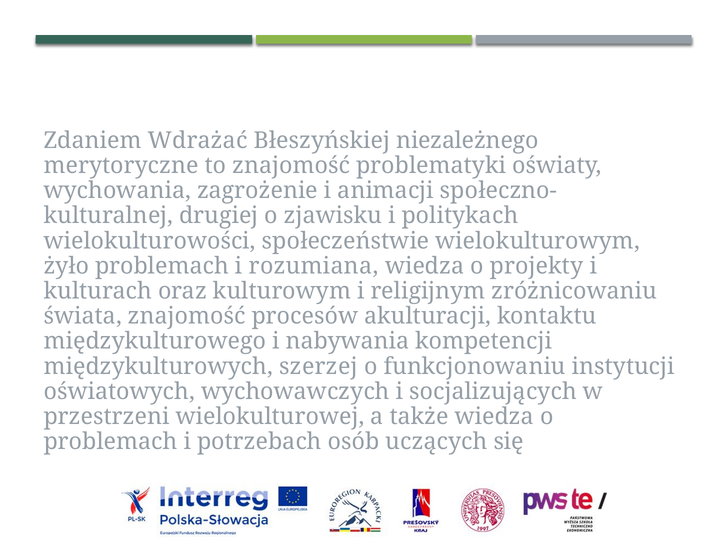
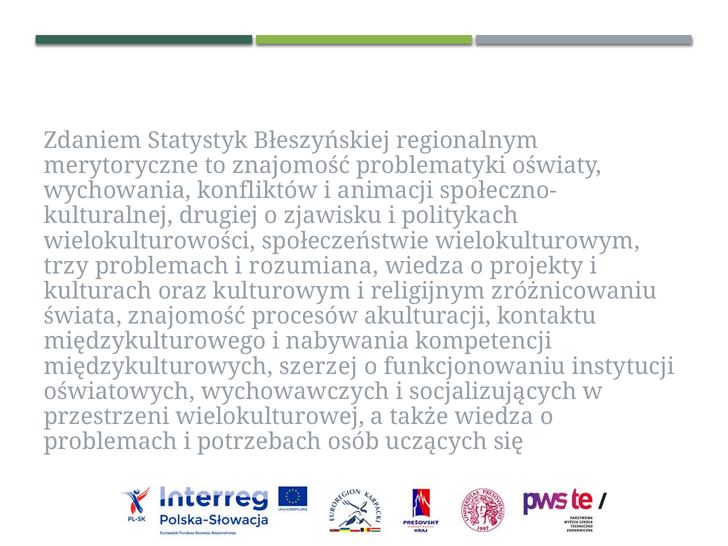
Wdrażać: Wdrażać -> Statystyk (198, 140)
niezależnego: niezależnego -> regionalnym (467, 140)
zagrożenie: zagrożenie -> konfliktów (257, 191)
żyło: żyło -> trzy (66, 266)
